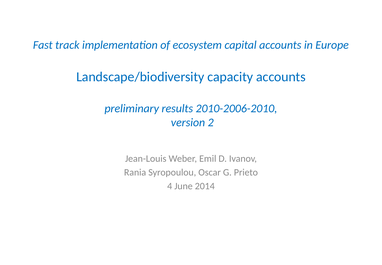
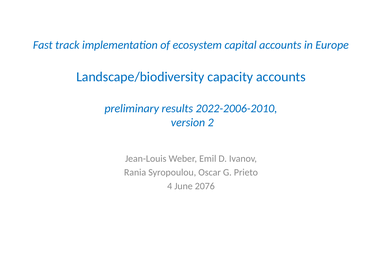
2010-2006-2010: 2010-2006-2010 -> 2022-2006-2010 (236, 108)
2014: 2014 -> 2076 (205, 186)
